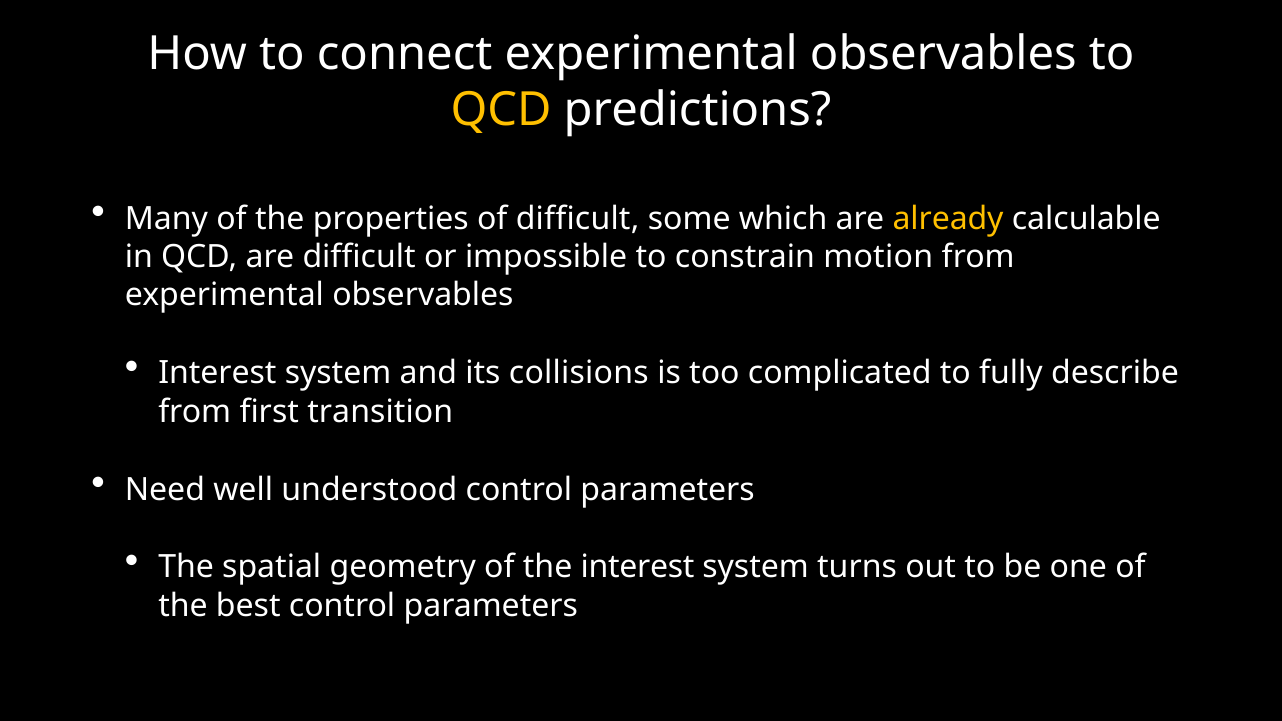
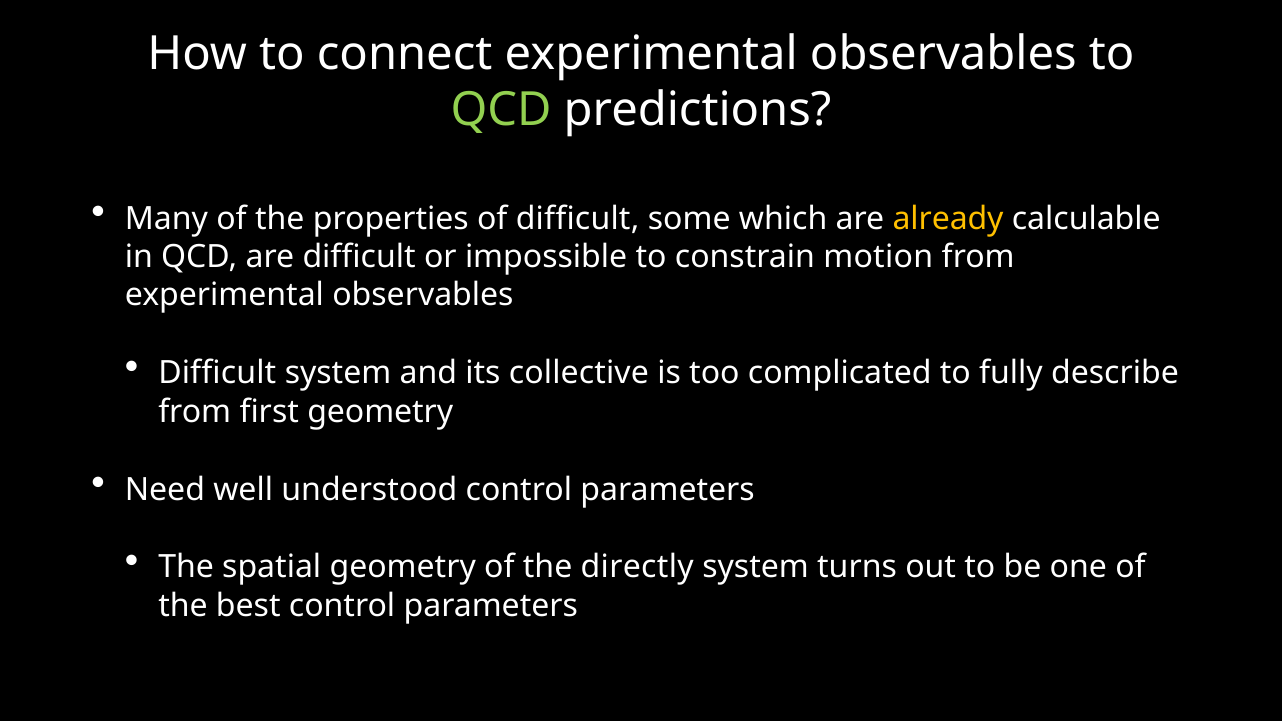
QCD colour: yellow -> light green (501, 110)
Interest: Interest -> Difficult (217, 373)
collisions: collisions -> collective (579, 373)
first transition: transition -> geometry (380, 412)
the interest: interest -> directly (637, 567)
